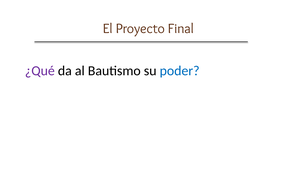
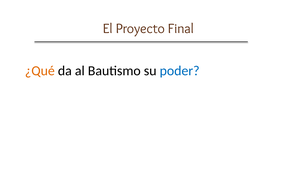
¿Qué colour: purple -> orange (40, 71)
